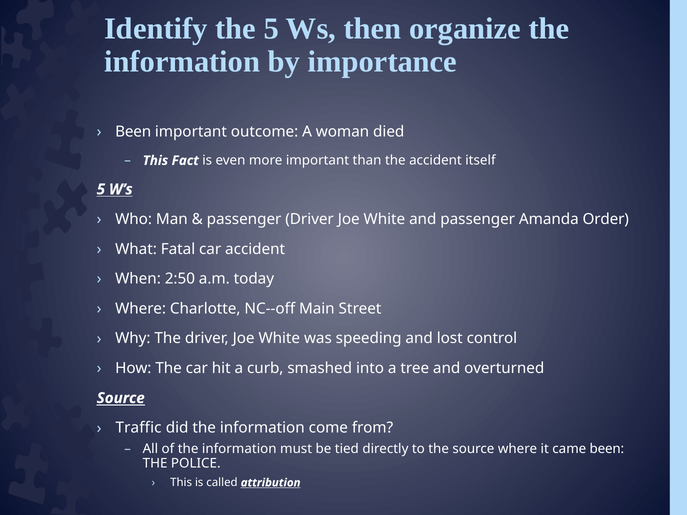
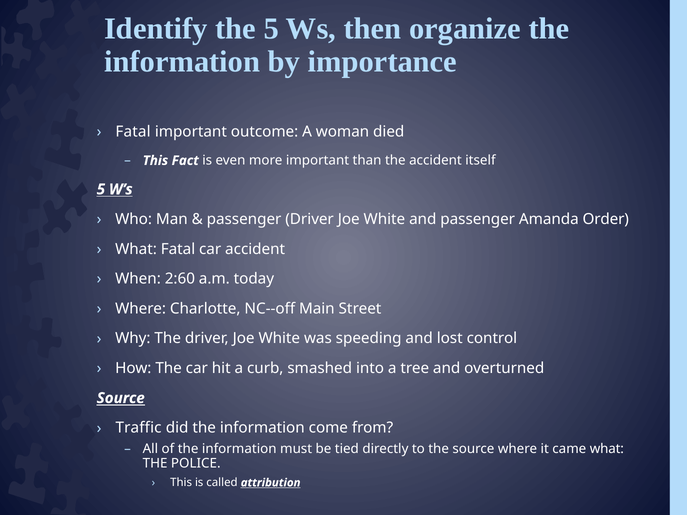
Been: Been -> Fatal (133, 132)
2:50: 2:50 -> 2:60 (180, 279)
came been: been -> what (607, 449)
